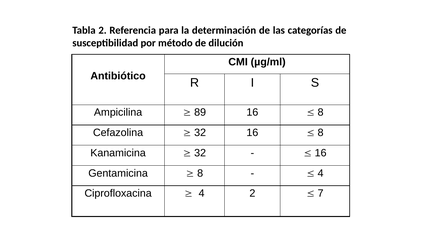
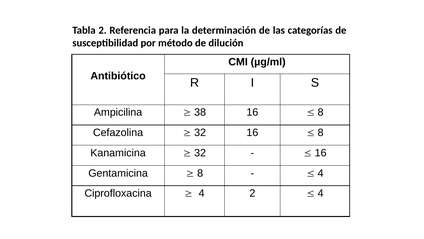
89: 89 -> 38 (200, 112)
7: 7 -> 4 (321, 193)
